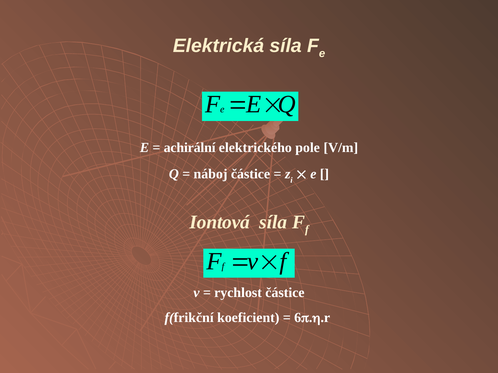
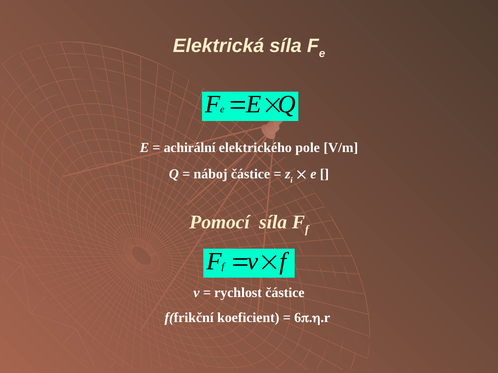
Iontová: Iontová -> Pomocí (220, 222)
